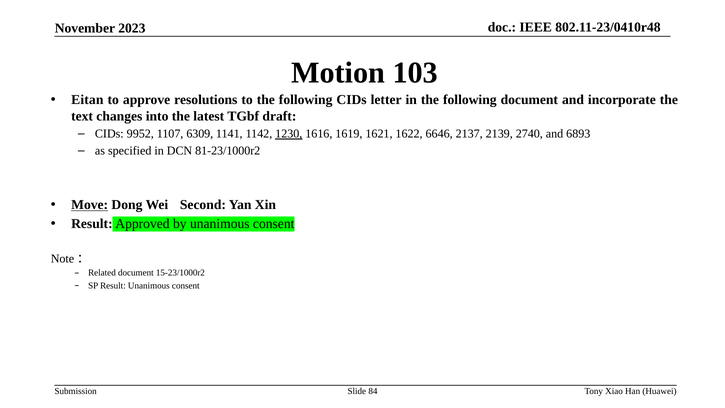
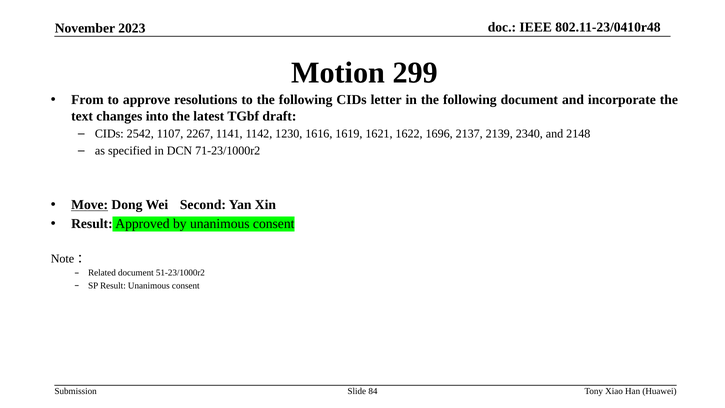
103: 103 -> 299 (415, 73)
Eitan: Eitan -> From (87, 100)
9952: 9952 -> 2542 (140, 134)
6309: 6309 -> 2267 (200, 134)
1230 underline: present -> none (289, 134)
6646: 6646 -> 1696 (439, 134)
2740: 2740 -> 2340 (529, 134)
6893: 6893 -> 2148 (578, 134)
81-23/1000r2: 81-23/1000r2 -> 71-23/1000r2 (228, 151)
15-23/1000r2: 15-23/1000r2 -> 51-23/1000r2 (180, 273)
